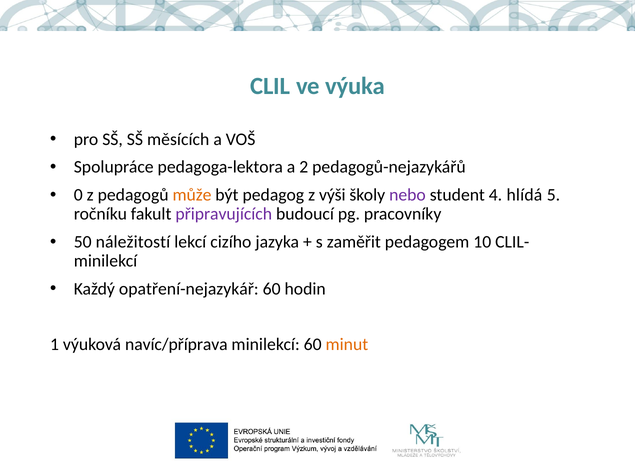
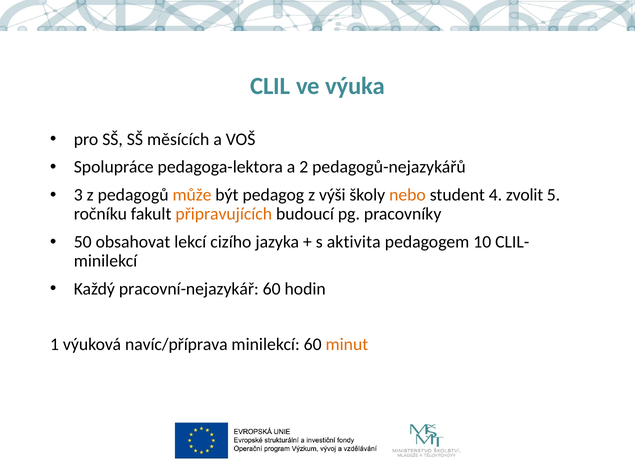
0: 0 -> 3 (78, 195)
nebo colour: purple -> orange (407, 195)
hlídá: hlídá -> zvolit (525, 195)
připravujících colour: purple -> orange (224, 214)
náležitostí: náležitostí -> obsahovat (133, 242)
zaměřit: zaměřit -> aktivita (354, 242)
opatření-nejazykář: opatření-nejazykář -> pracovní-nejazykář (189, 289)
